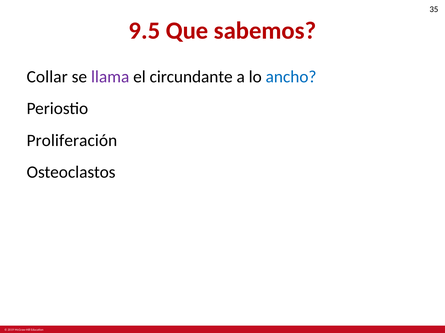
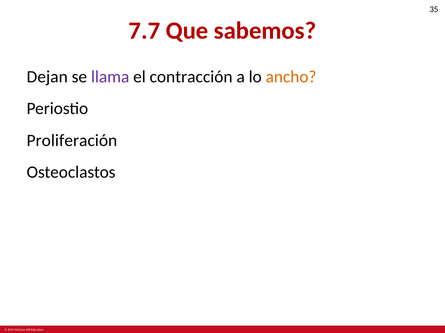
9.5: 9.5 -> 7.7 (144, 31)
Collar: Collar -> Dejan (47, 77)
circundante: circundante -> contracción (191, 77)
ancho colour: blue -> orange (291, 77)
